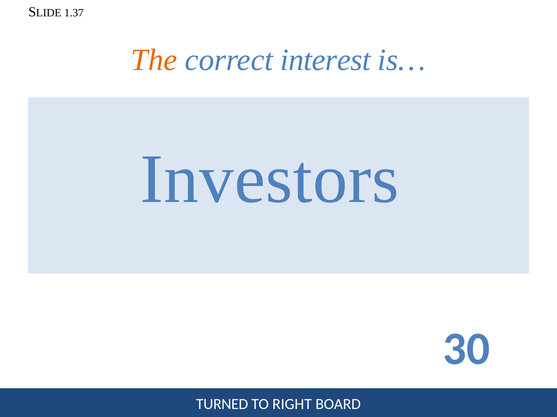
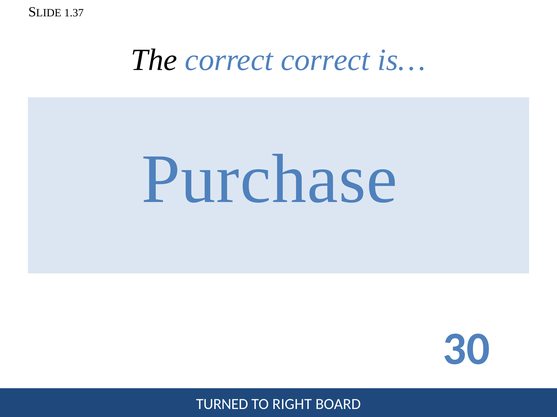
The colour: orange -> black (154, 60)
correct interest: interest -> correct (325, 60)
Investors: Investors -> Purchase (269, 179)
